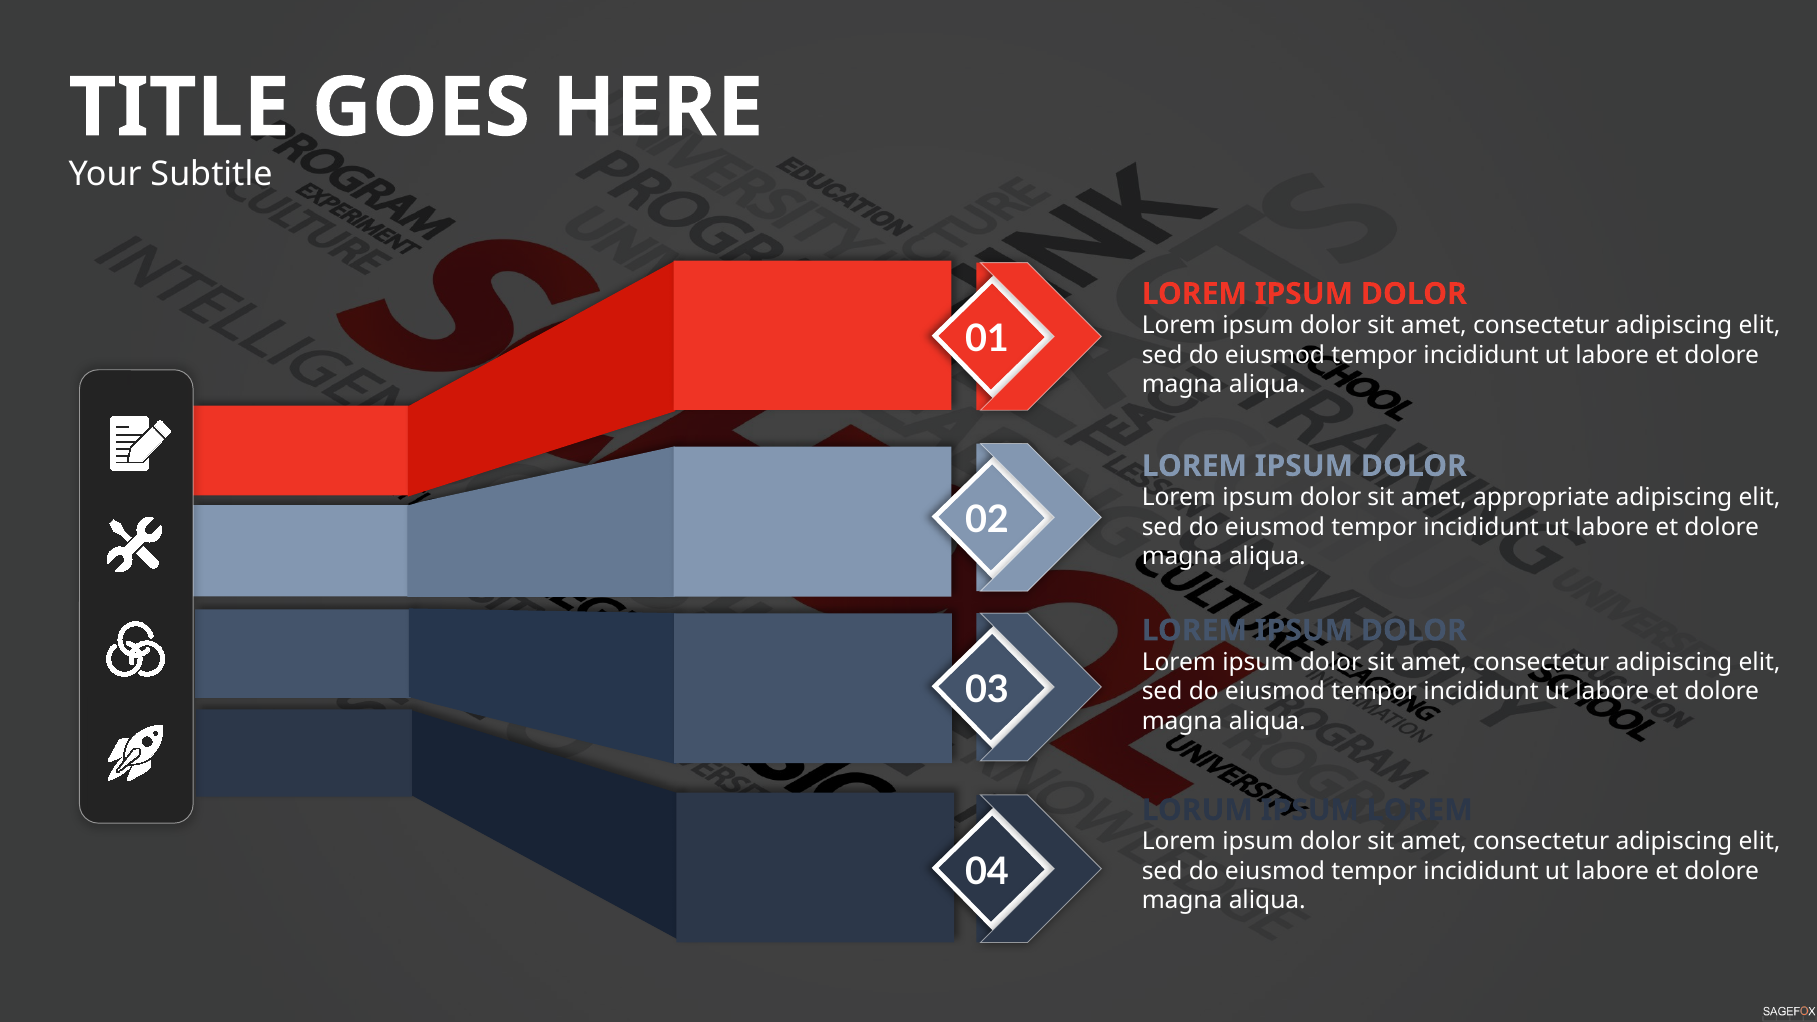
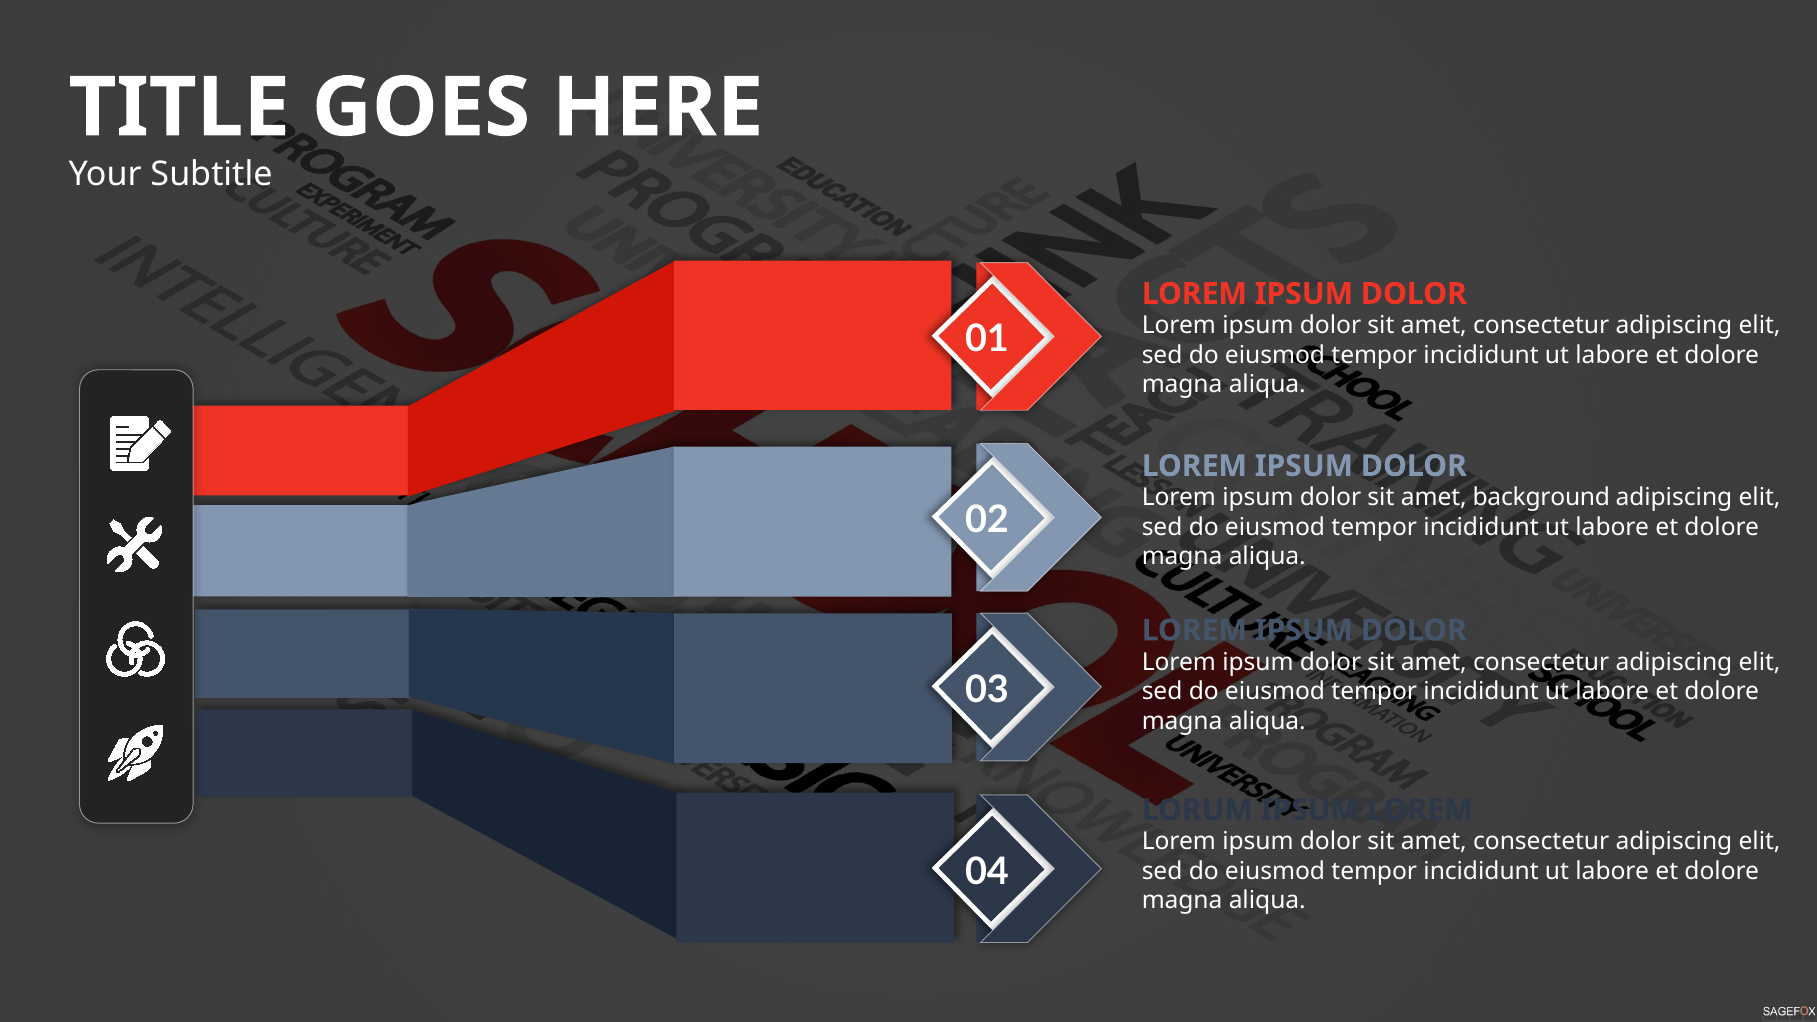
appropriate: appropriate -> background (1541, 498)
